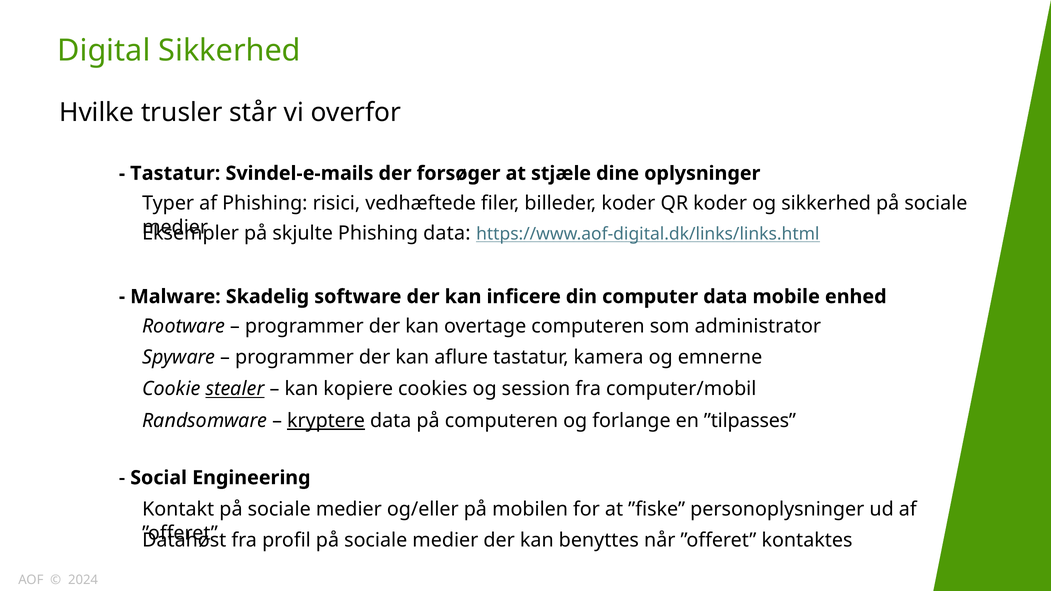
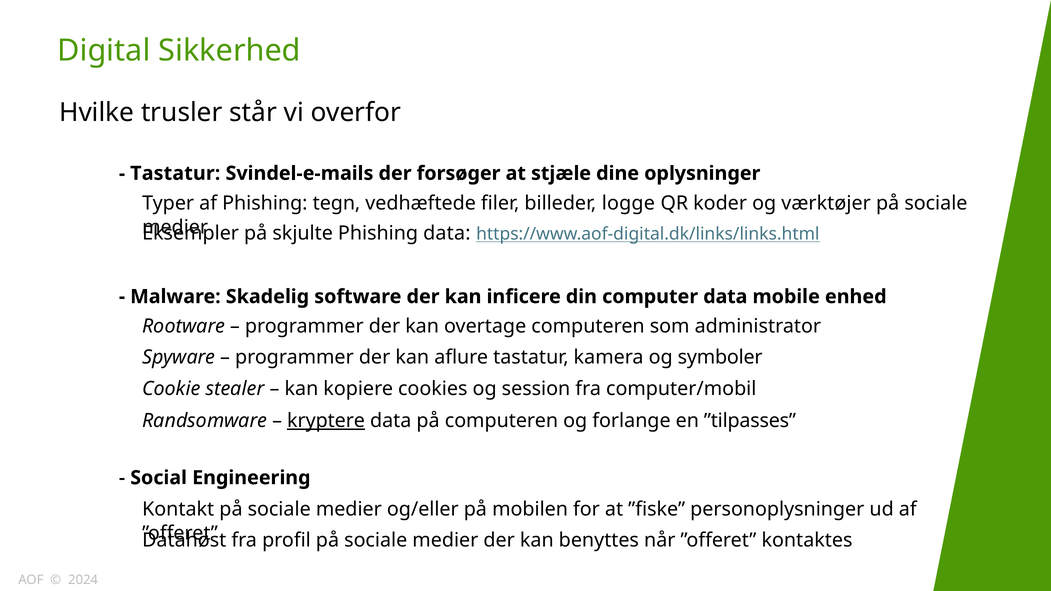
risici: risici -> tegn (336, 203)
billeder koder: koder -> logge (628, 203)
og sikkerhed: sikkerhed -> værktøjer (826, 203)
emnerne: emnerne -> symboler (720, 357)
stealer underline: present -> none (235, 389)
